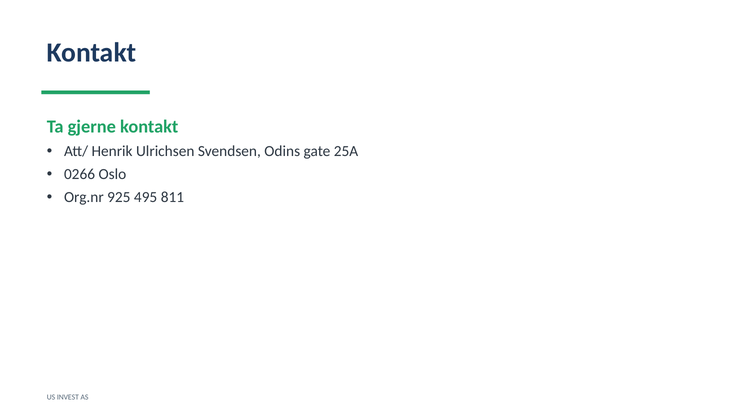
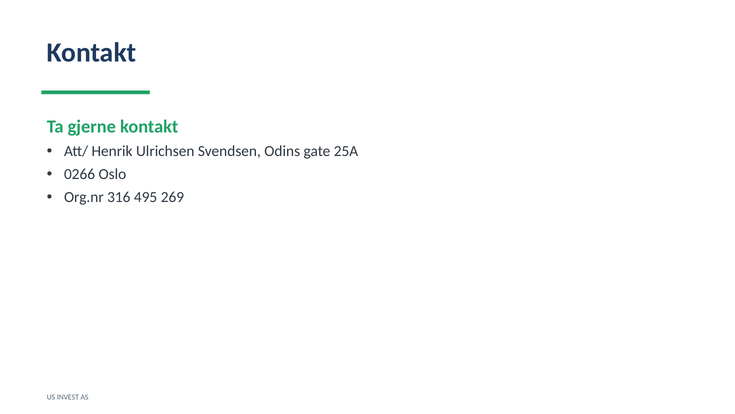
925: 925 -> 316 (119, 197)
811: 811 -> 269 (172, 197)
